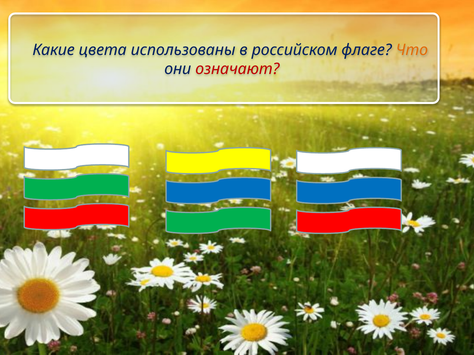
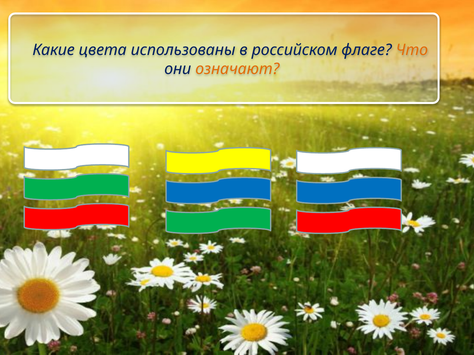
означают colour: red -> orange (237, 69)
